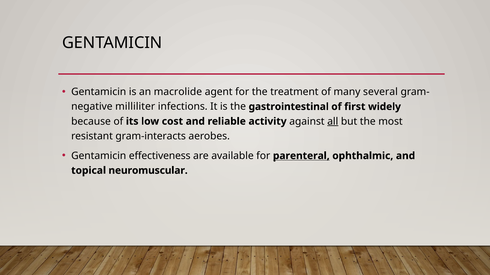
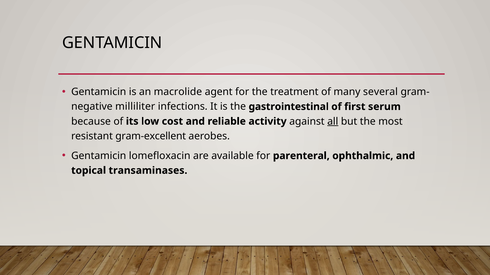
widely: widely -> serum (384, 107)
gram-interacts: gram-interacts -> gram-excellent (151, 136)
effectiveness: effectiveness -> lomefloxacin (160, 156)
parenteral underline: present -> none (301, 156)
neuromuscular: neuromuscular -> transaminases (148, 171)
